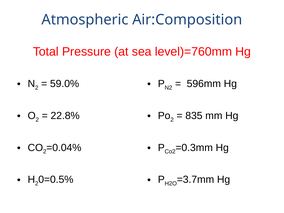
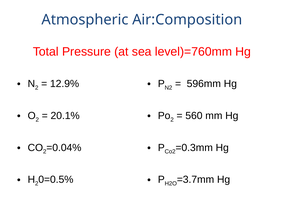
59.0%: 59.0% -> 12.9% (65, 84)
22.8%: 22.8% -> 20.1% (65, 116)
835: 835 -> 560 (194, 116)
